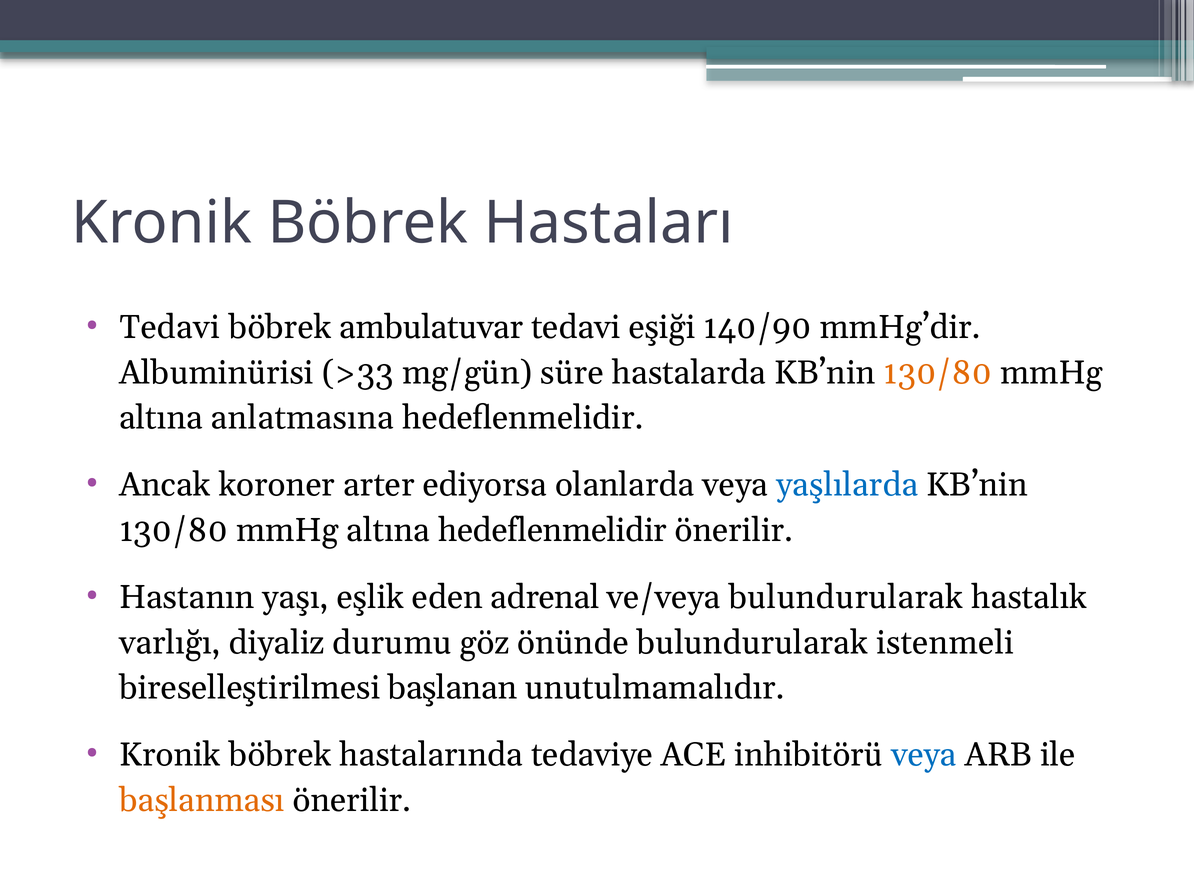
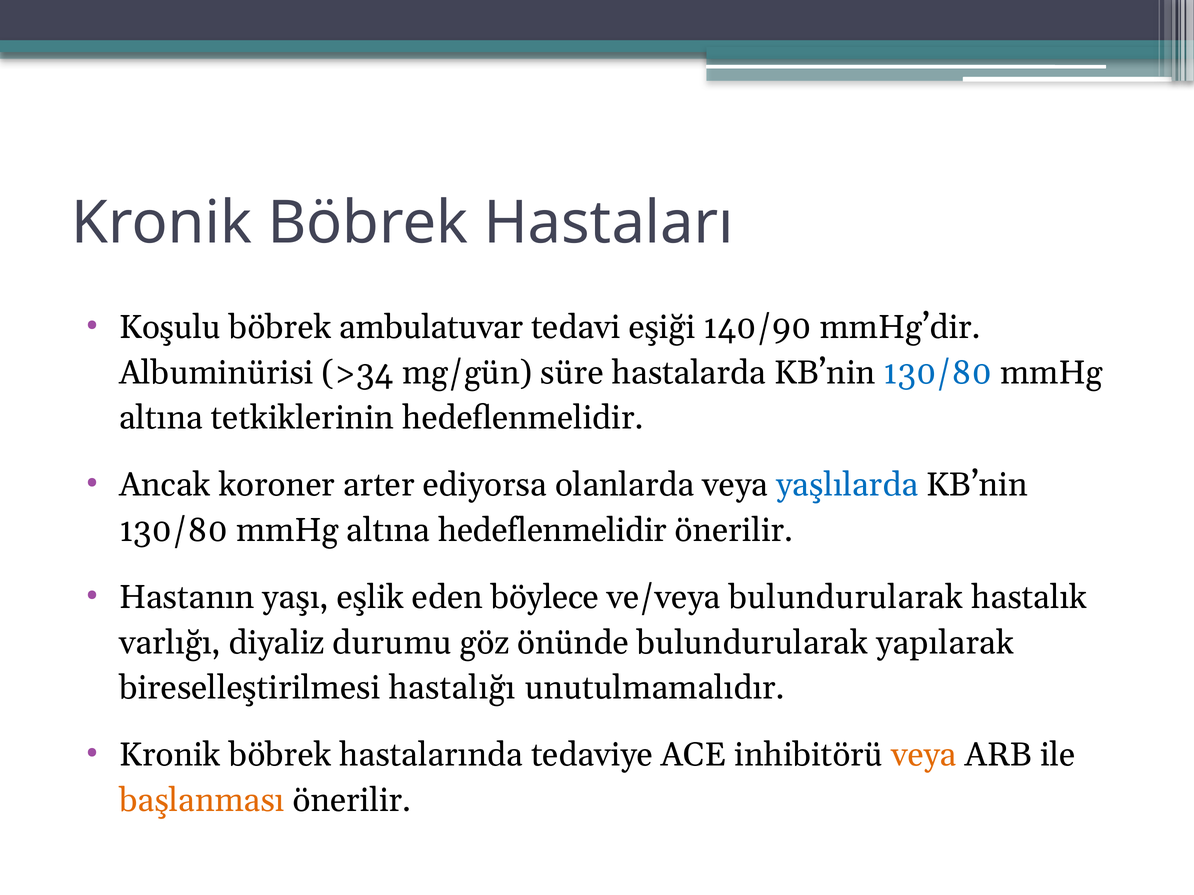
Tedavi: Tedavi -> Koşulu (170, 327)
>33: >33 -> >34 (358, 373)
130/80 colour: orange -> blue (938, 373)
anlatmasına: anlatmasına -> tetkiklerinin (302, 418)
adrenal: adrenal -> böylece (545, 598)
istenmeli: istenmeli -> yapılarak (945, 643)
başlanan: başlanan -> hastalığı (452, 688)
veya colour: blue -> orange (924, 755)
